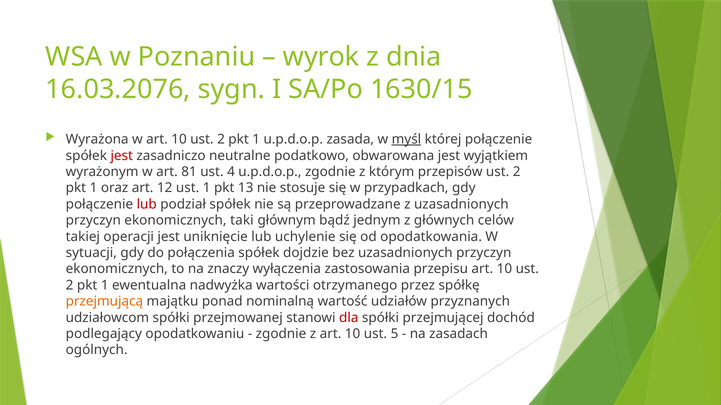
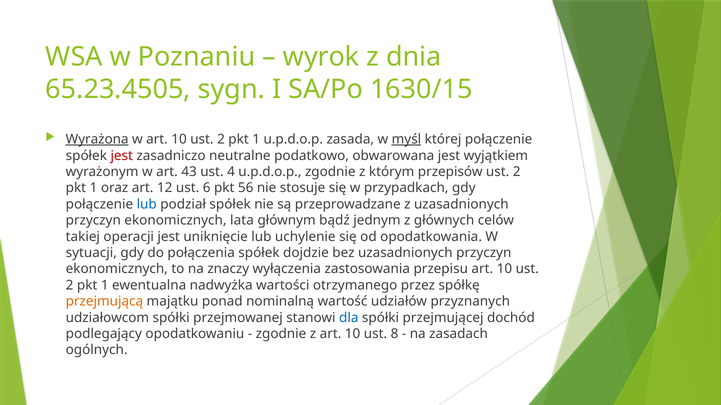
16.03.2076: 16.03.2076 -> 65.23.4505 (118, 89)
Wyrażona underline: none -> present (97, 140)
81: 81 -> 43 (189, 172)
ust 1: 1 -> 6 (207, 188)
13: 13 -> 56 (246, 188)
lub colour: red -> blue (147, 204)
taki: taki -> lata (242, 221)
dla colour: red -> blue (349, 318)
5: 5 -> 8 (395, 334)
